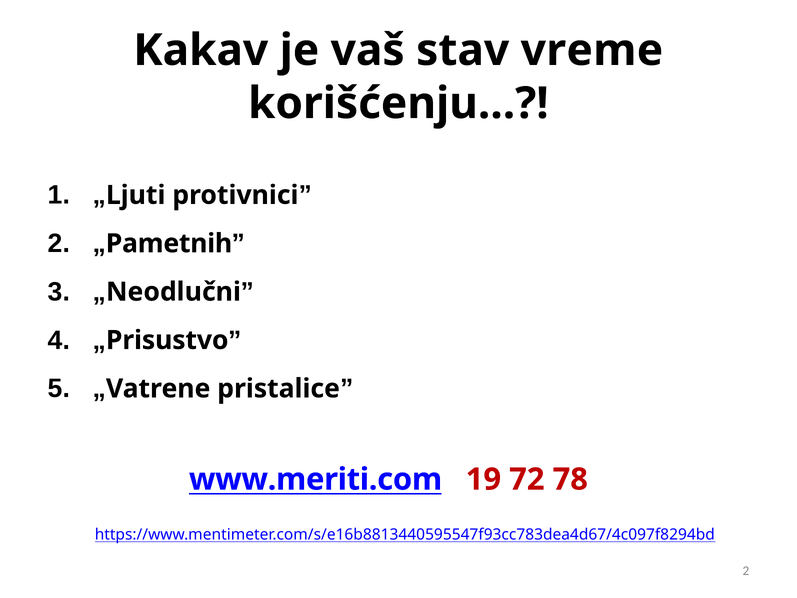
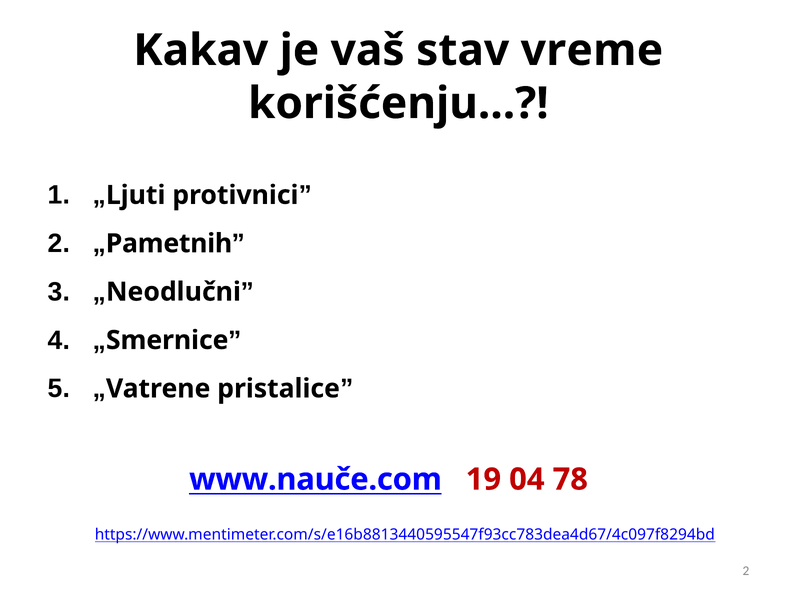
Prisustvo: Prisustvo -> Smernice (167, 340)
www.meriti.com: www.meriti.com -> www.nauče.com (316, 479)
72: 72 -> 04 (527, 479)
